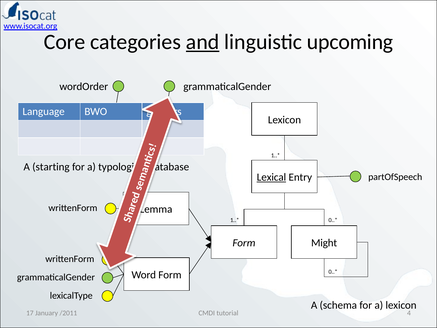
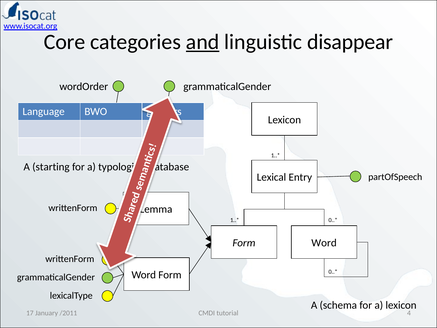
upcoming: upcoming -> disappear (350, 42)
Lexical underline: present -> none (271, 177)
Form Might: Might -> Word (324, 243)
